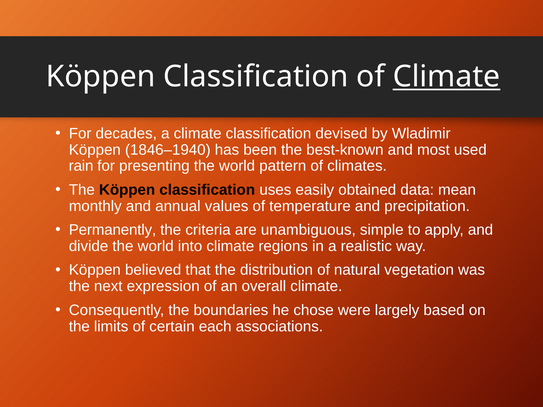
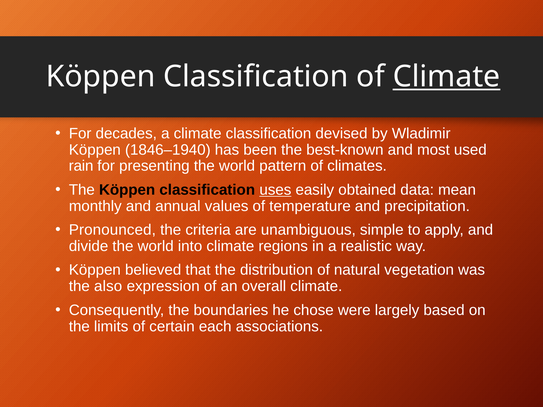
uses underline: none -> present (275, 190)
Permanently: Permanently -> Pronounced (112, 230)
next: next -> also (108, 286)
